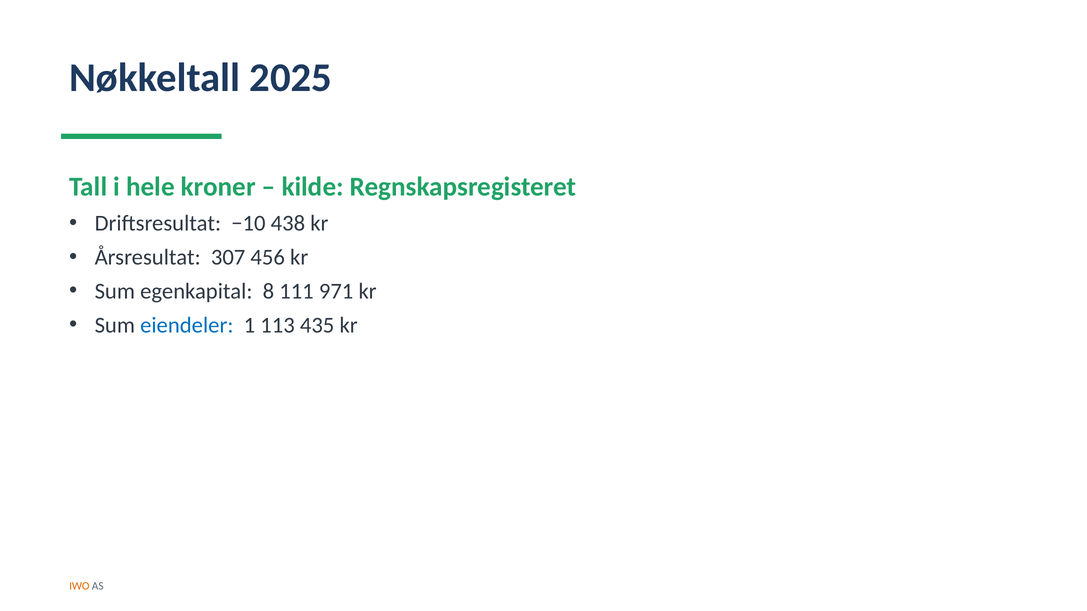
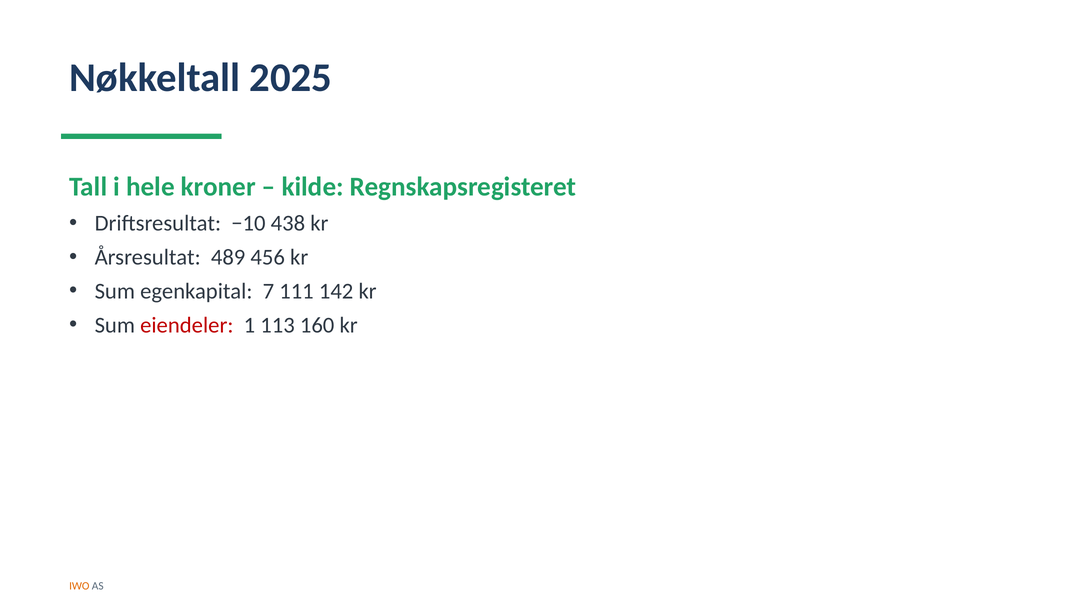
307: 307 -> 489 (228, 258)
8: 8 -> 7 (268, 291)
971: 971 -> 142 (336, 291)
eiendeler colour: blue -> red (187, 325)
435: 435 -> 160 (317, 325)
